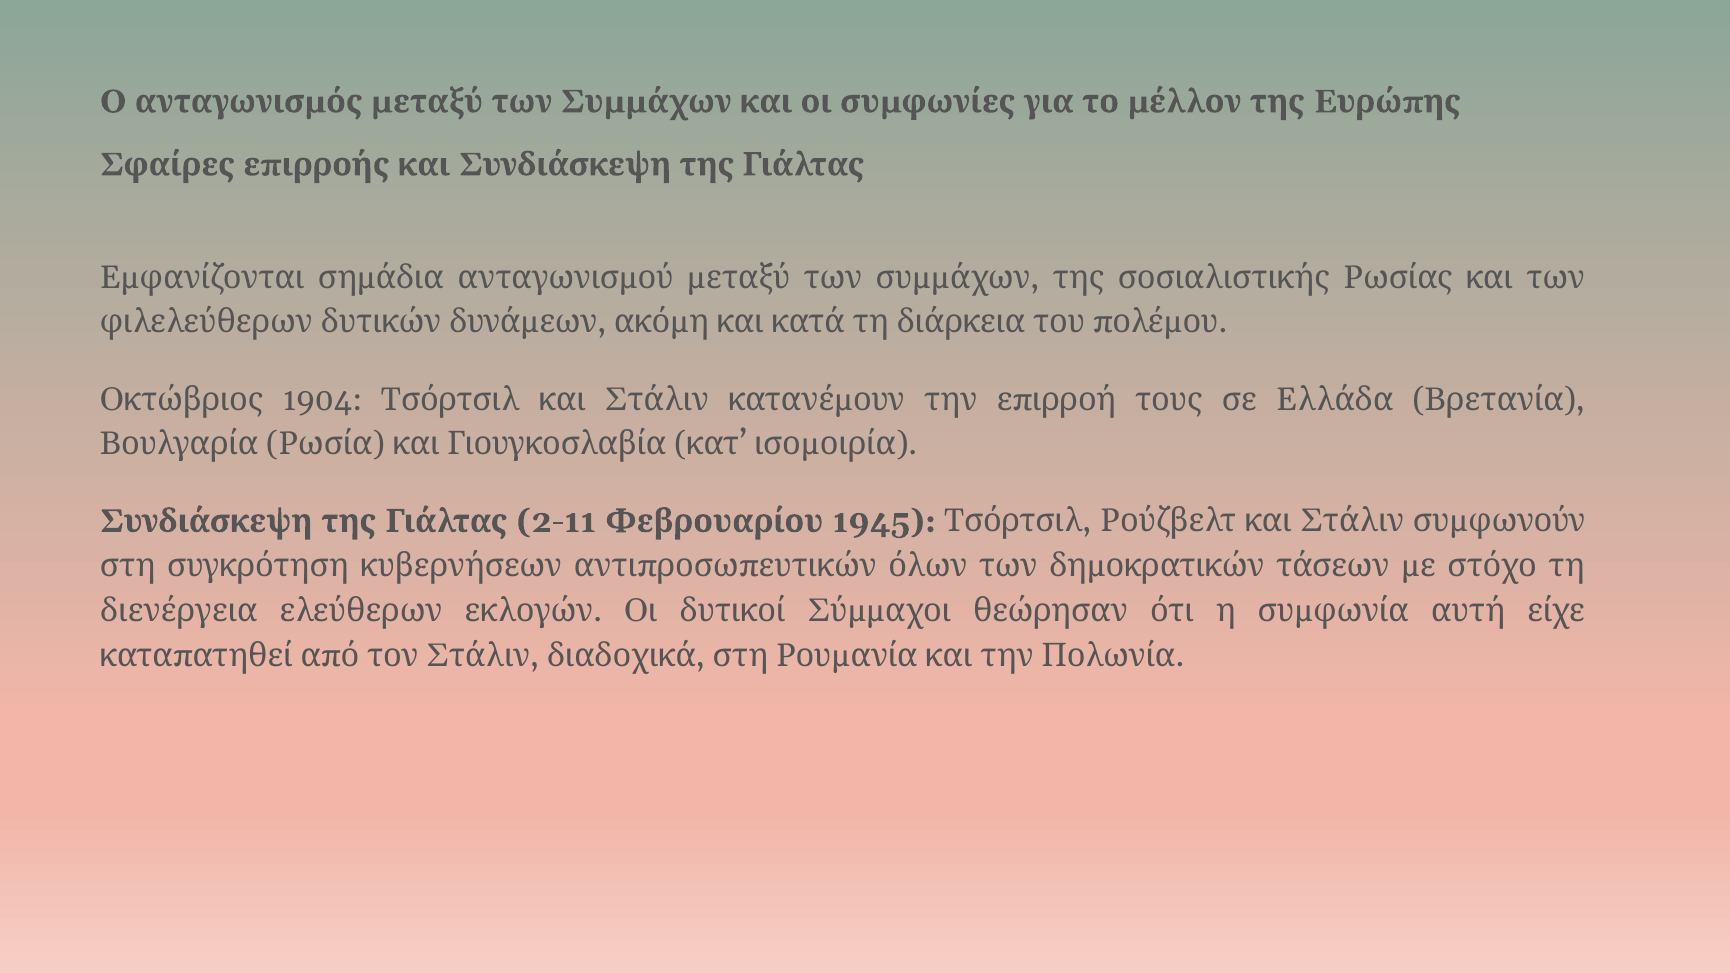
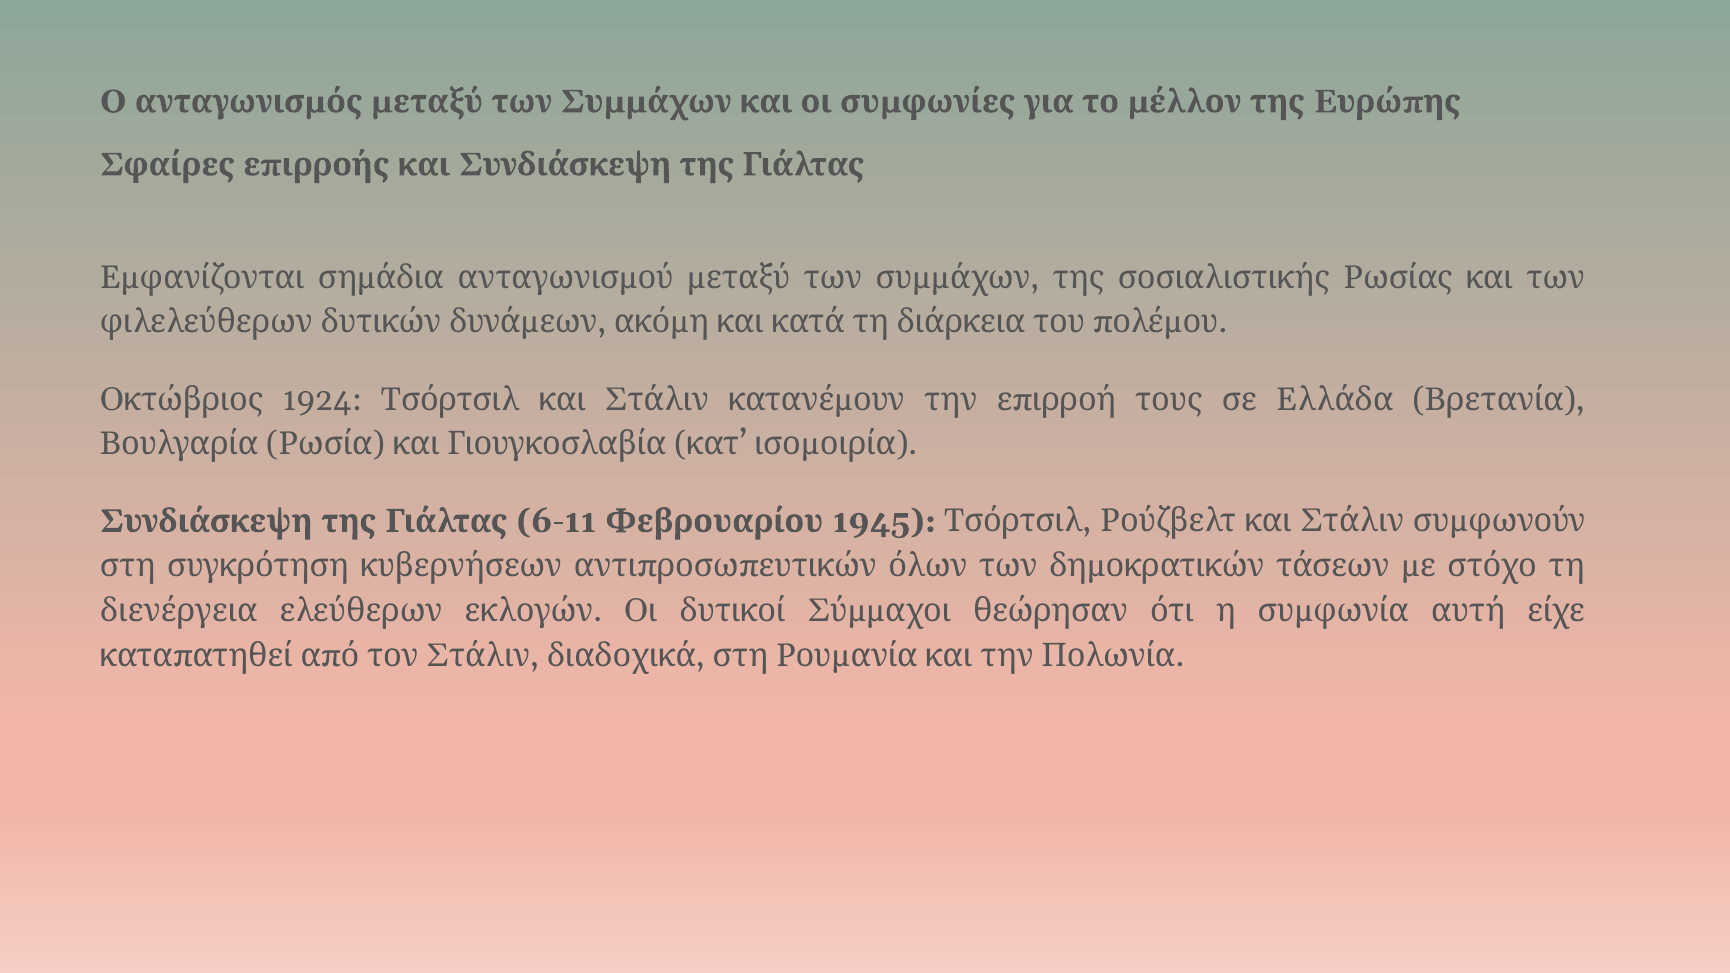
1904: 1904 -> 1924 (322, 399)
2-11: 2-11 -> 6-11 (557, 521)
